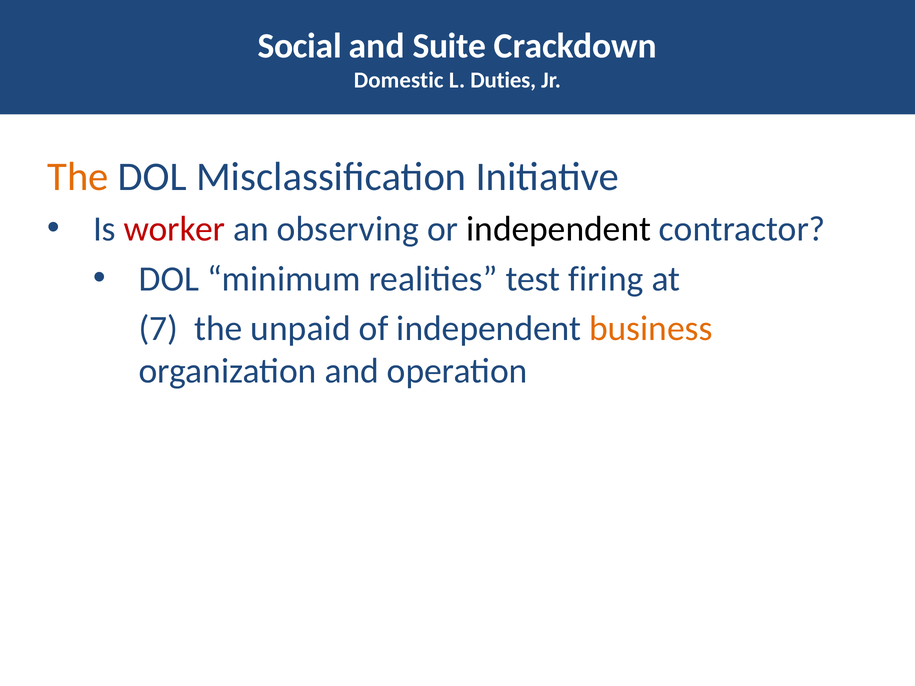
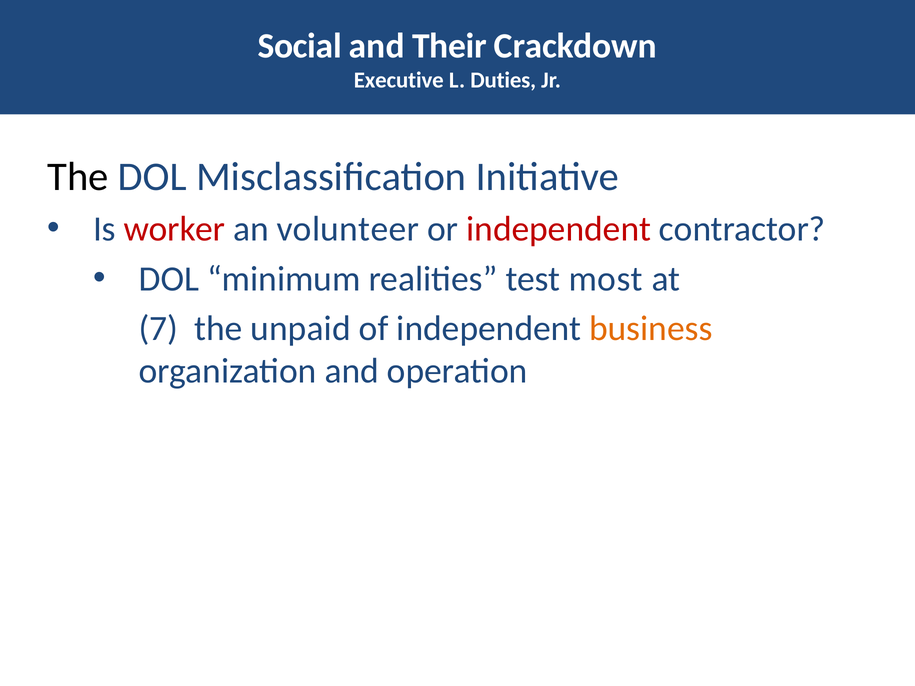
Suite: Suite -> Their (449, 46)
Domestic: Domestic -> Executive (399, 80)
The colour: orange -> black (78, 177)
observing: observing -> volunteer (348, 229)
independent colour: black -> red (559, 229)
firing: firing -> most (606, 279)
